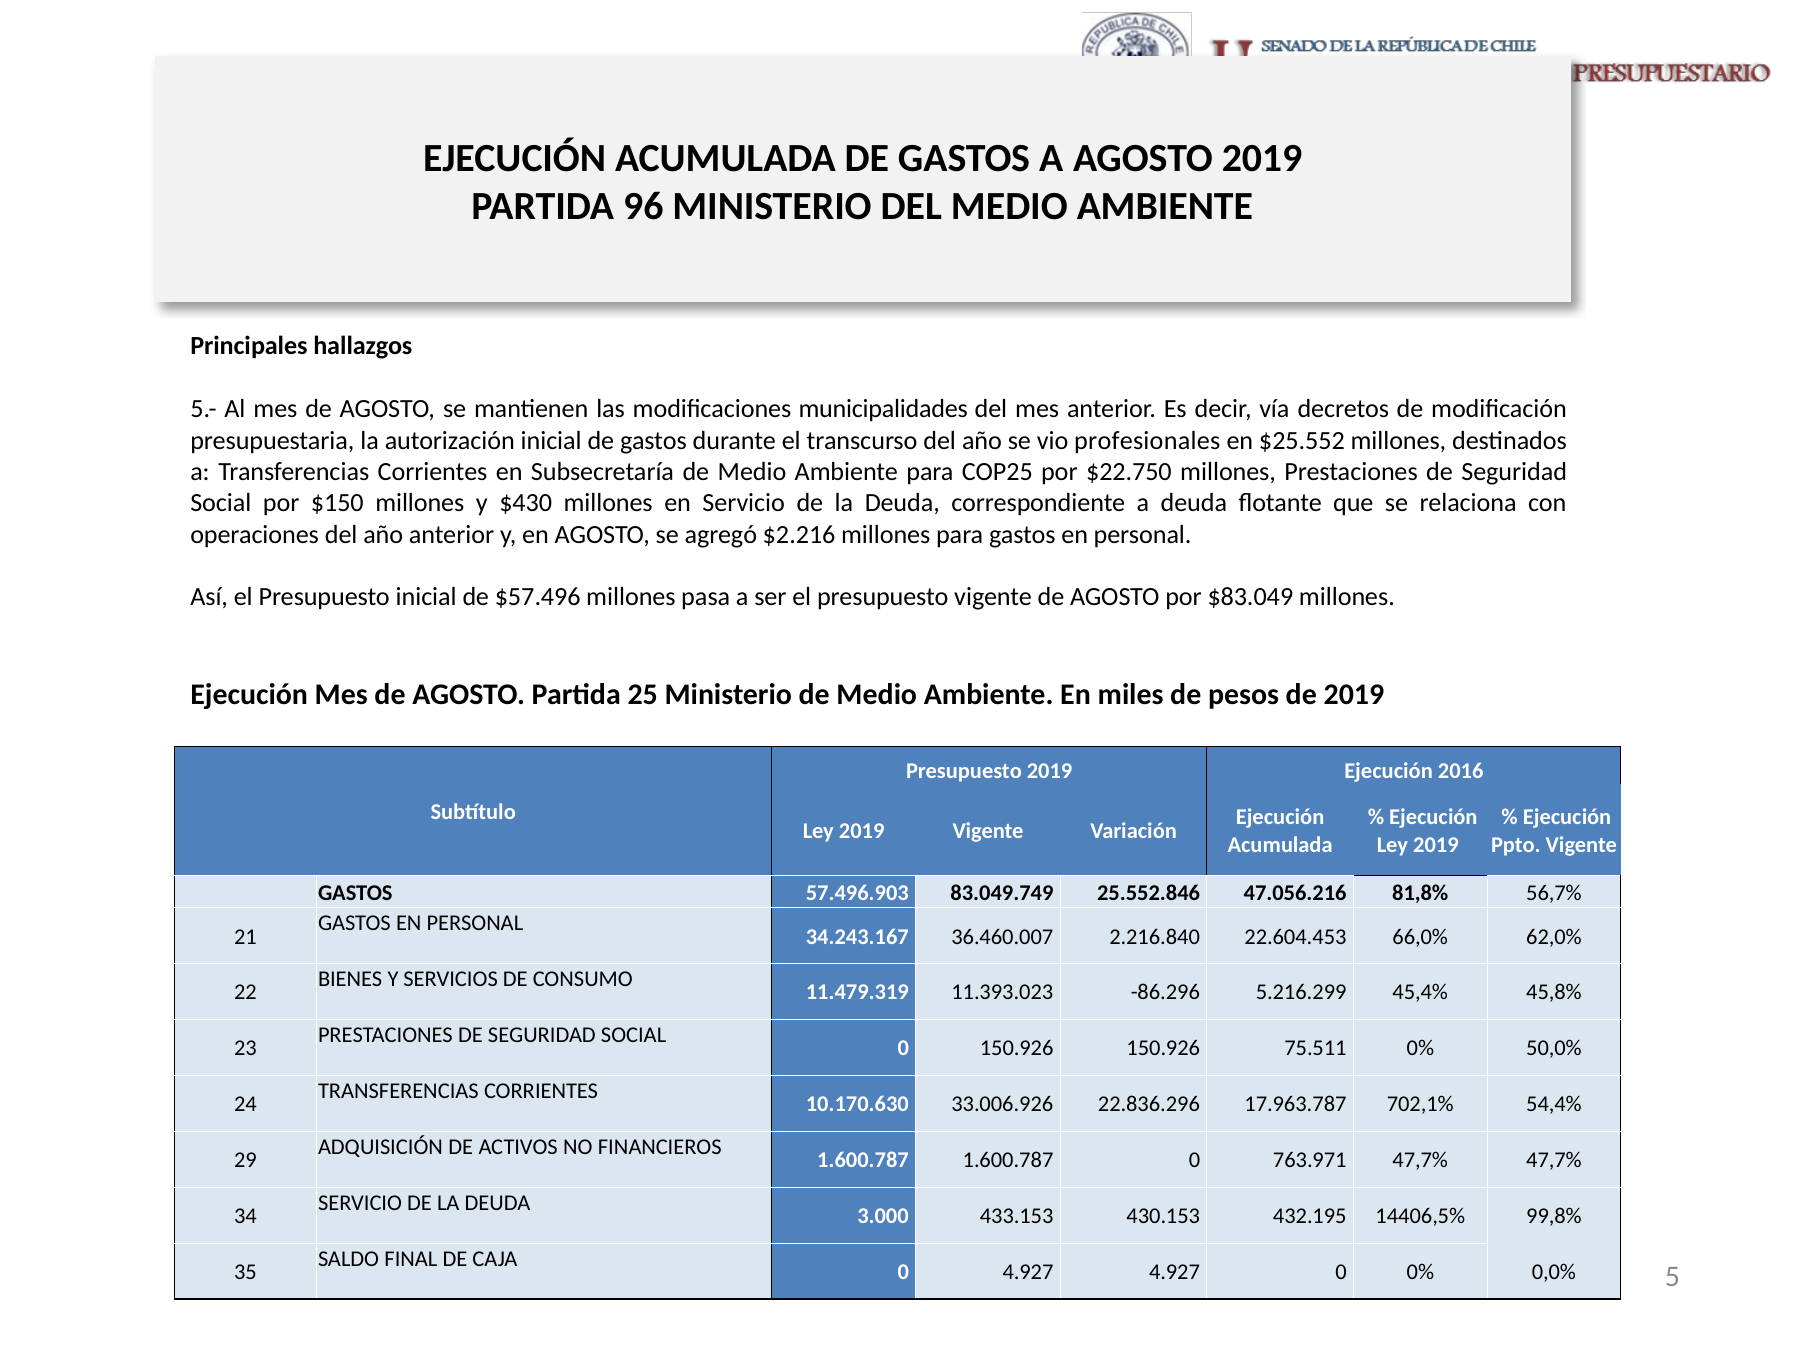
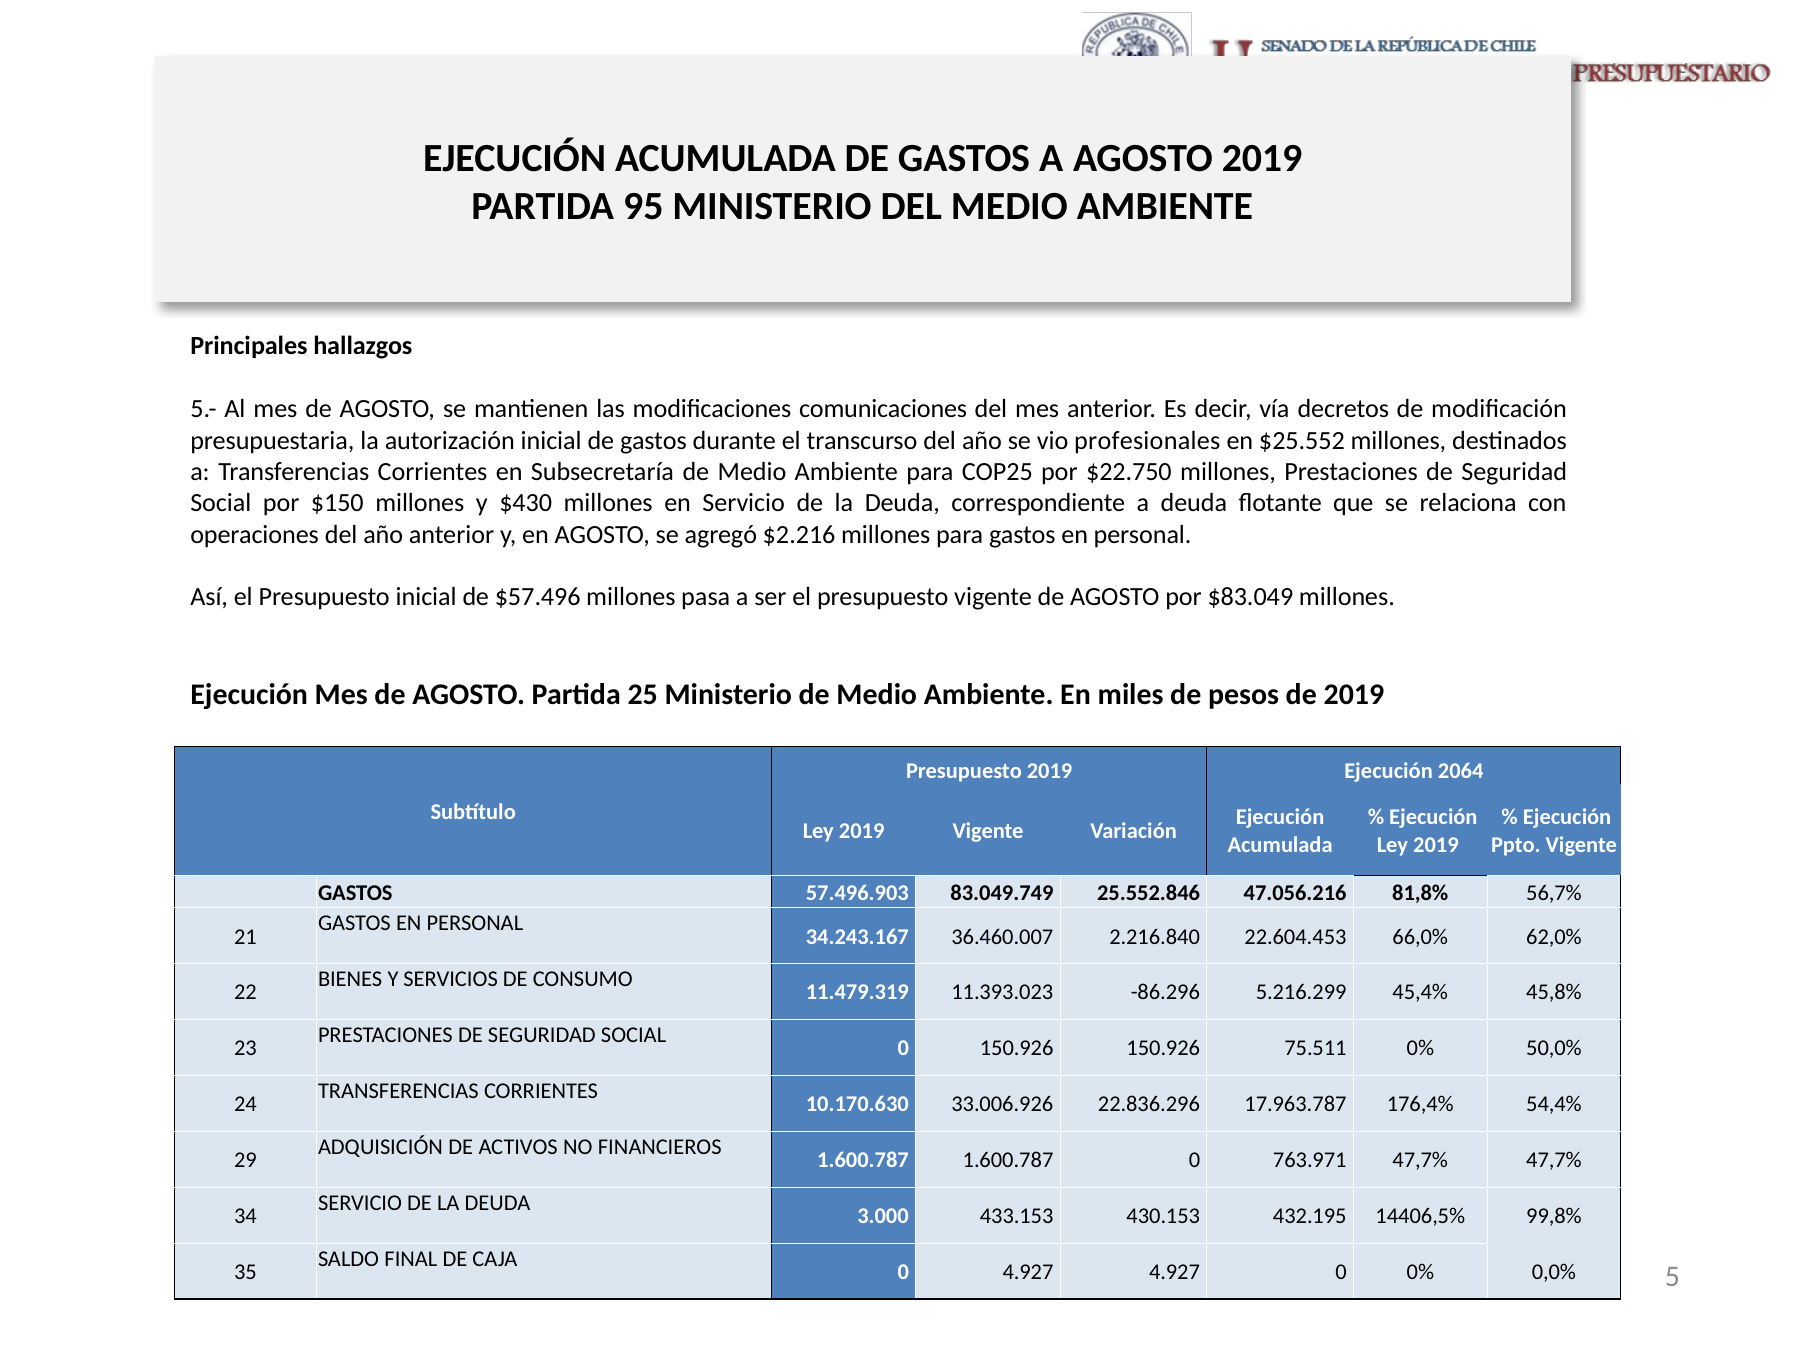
96: 96 -> 95 (643, 206)
municipalidades: municipalidades -> comunicaciones (883, 409)
2016: 2016 -> 2064 (1461, 771)
702,1%: 702,1% -> 176,4% (1420, 1104)
